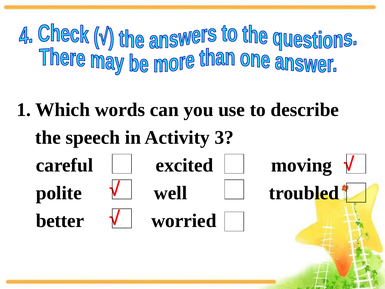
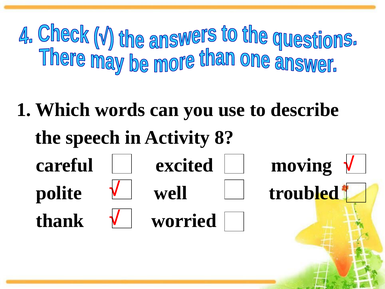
3: 3 -> 8 (224, 137)
better: better -> thank (60, 221)
